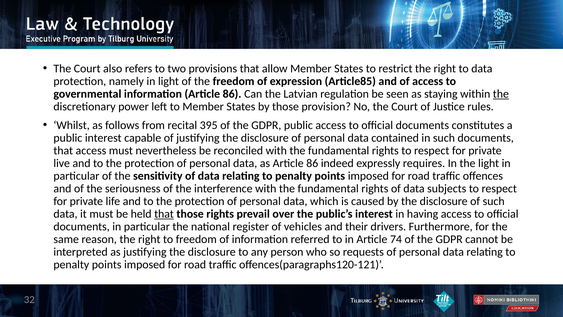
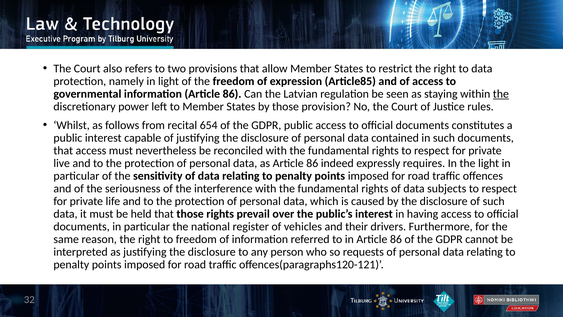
395: 395 -> 654 (209, 125)
that underline: present -> none (164, 214)
in Article 74: 74 -> 86 (396, 239)
